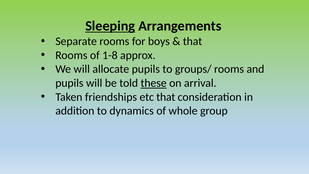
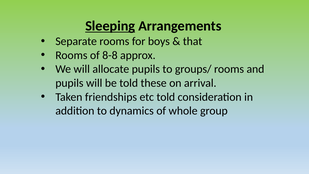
1-8: 1-8 -> 8-8 (110, 55)
these underline: present -> none (154, 83)
etc that: that -> told (166, 97)
